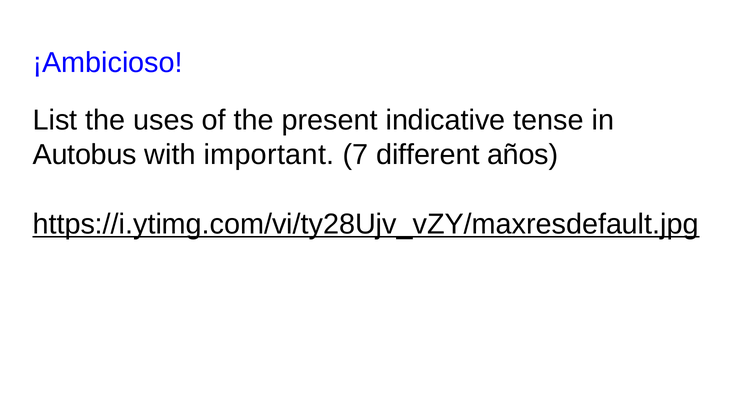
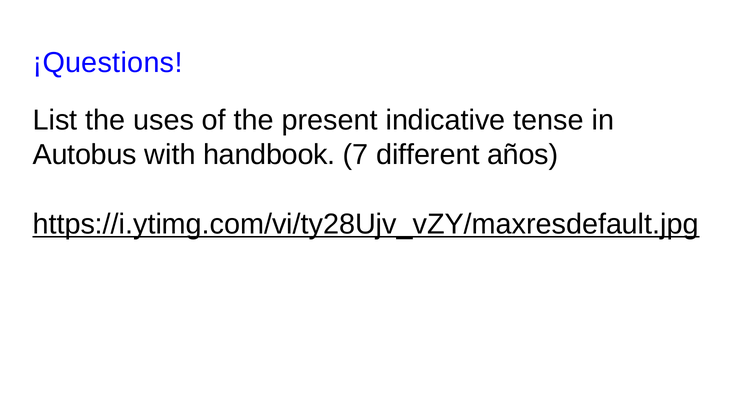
¡Ambicioso: ¡Ambicioso -> ¡Questions (108, 63)
important: important -> handbook (269, 155)
